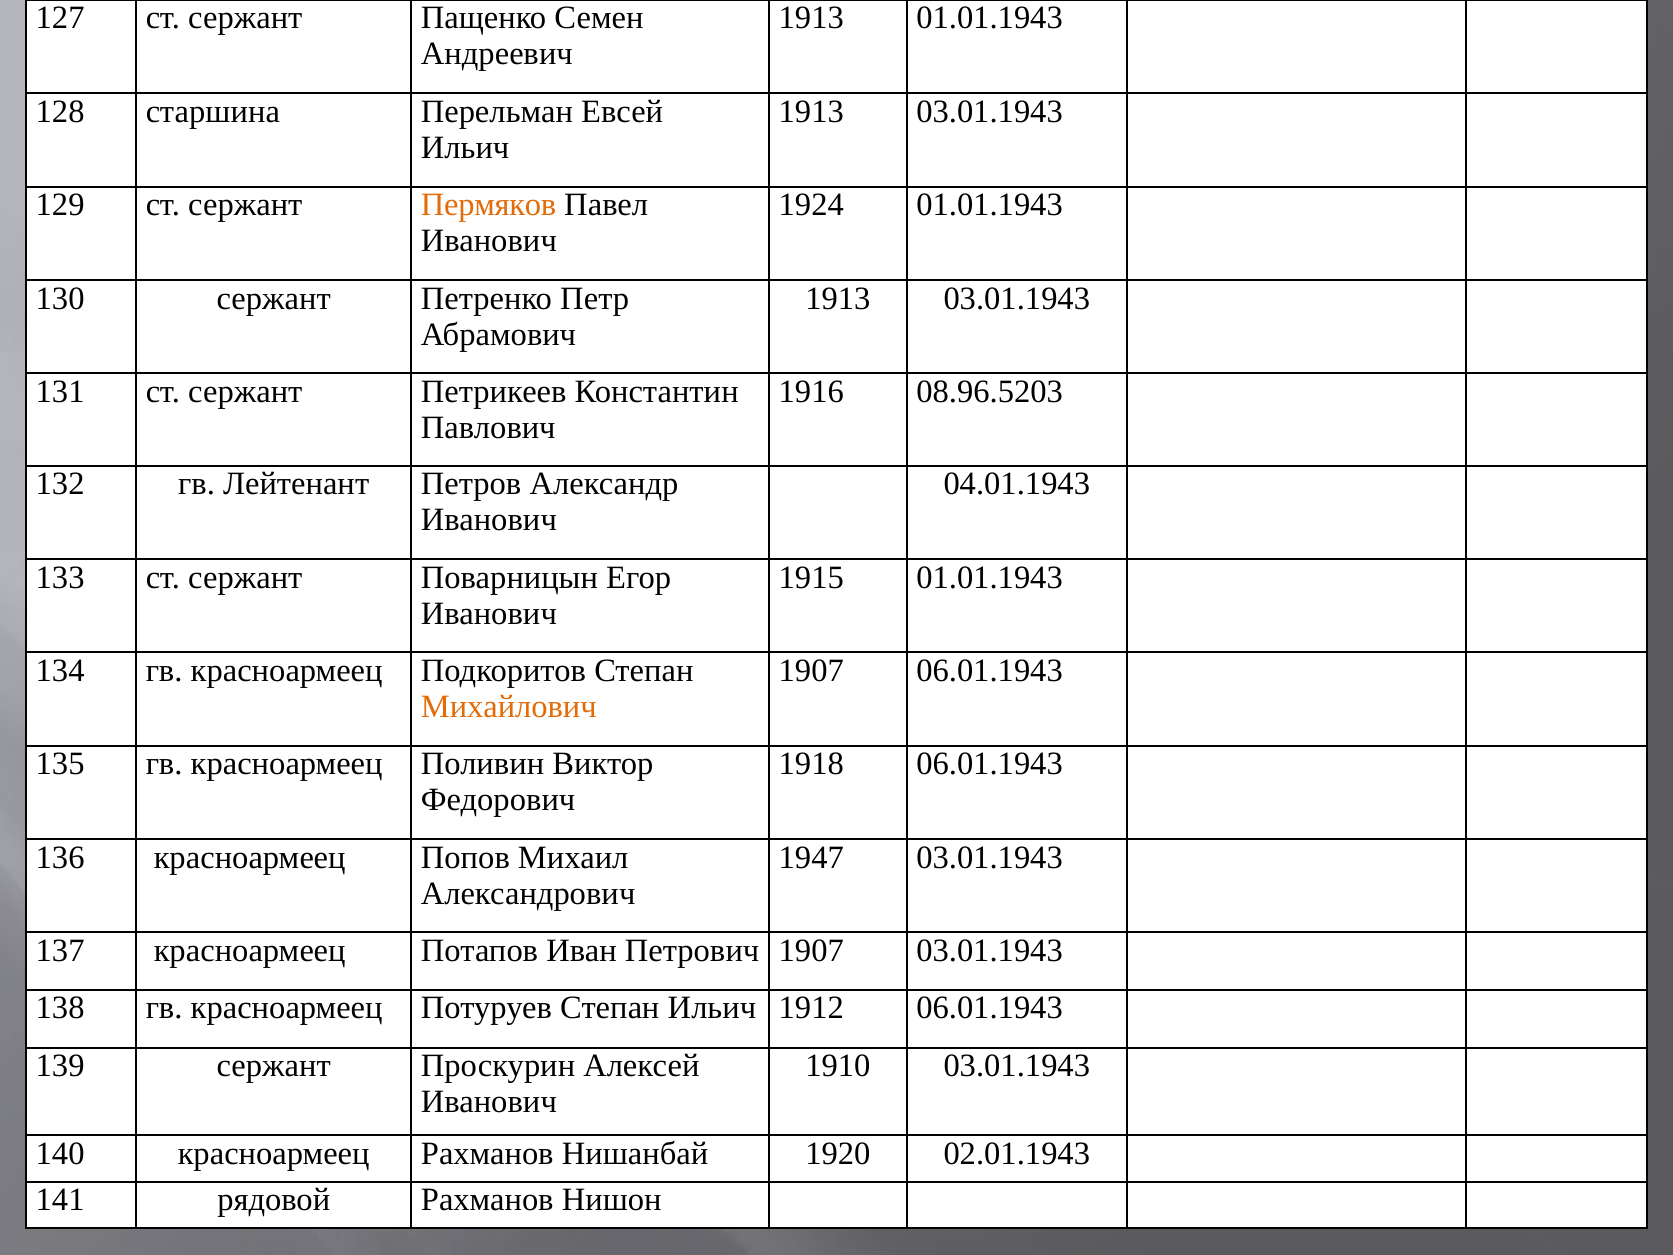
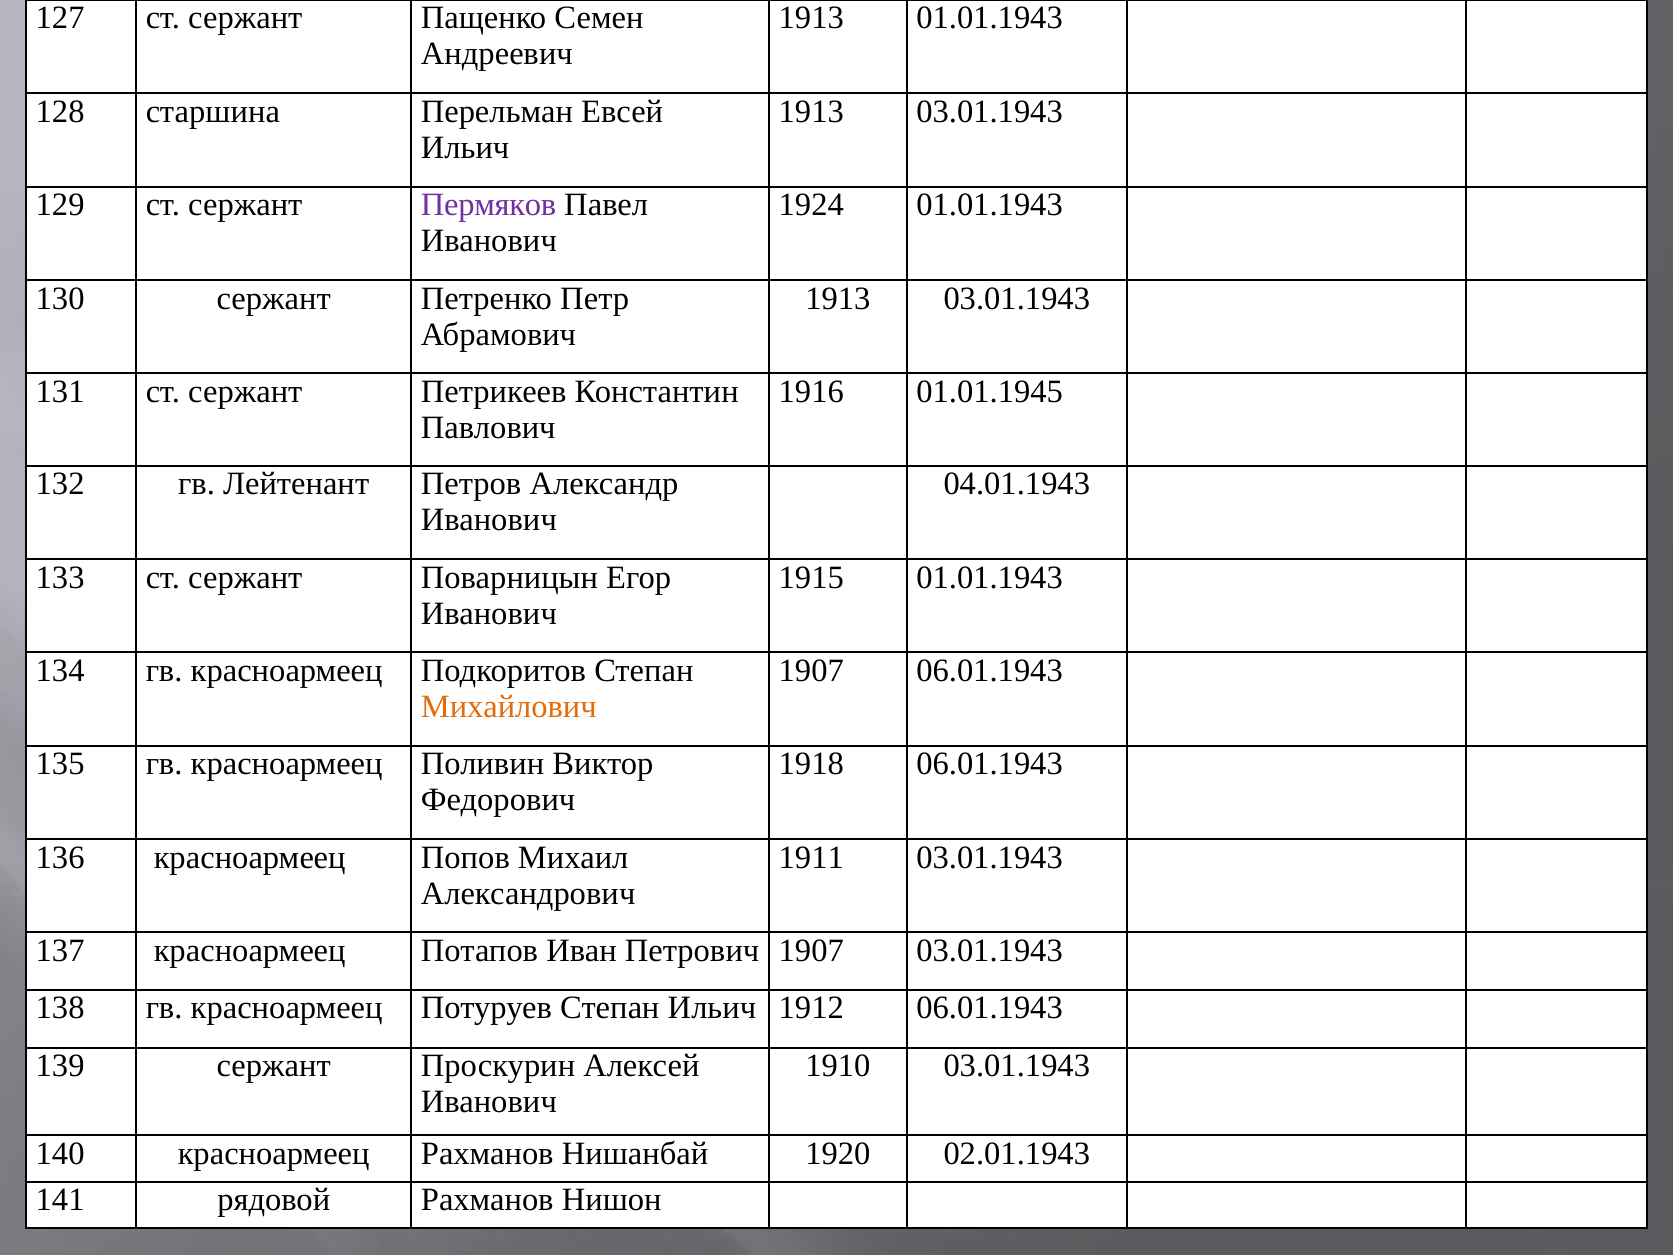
Пермяков colour: orange -> purple (489, 205)
08.96.5203: 08.96.5203 -> 01.01.1945 (990, 392)
1947: 1947 -> 1911 (811, 857)
